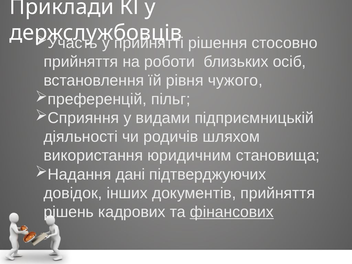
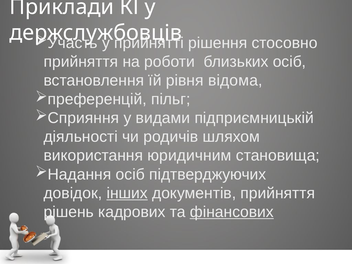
чужого: чужого -> відома (235, 80)
дані: дані -> осіб (130, 174)
інших underline: none -> present (127, 193)
